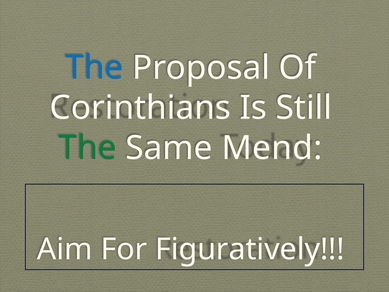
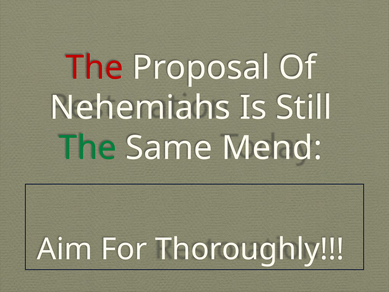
The colour: blue -> red (95, 68)
Corinthians: Corinthians -> Nehemiahs (140, 108)
Figuratively: Figuratively -> Thoroughly (250, 249)
